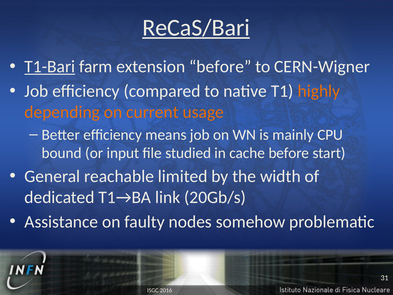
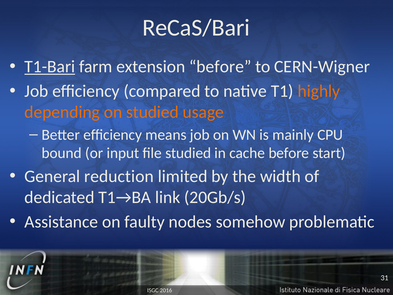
ReCaS/Bari underline: present -> none (196, 28)
on current: current -> studied (152, 112)
reachable: reachable -> reduction (119, 176)
